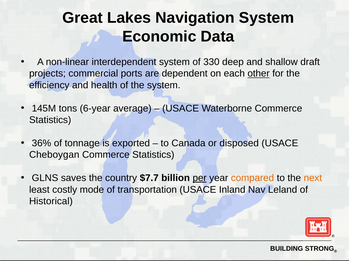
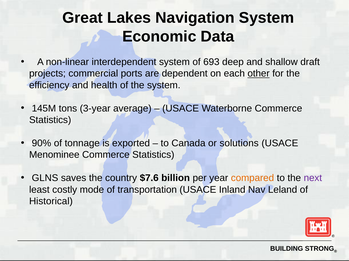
330: 330 -> 693 (211, 62)
6-year: 6-year -> 3-year (95, 109)
36%: 36% -> 90% (42, 144)
disposed: disposed -> solutions (239, 144)
Cheboygan: Cheboygan -> Menominee (54, 155)
$7.7: $7.7 -> $7.6 (149, 178)
per underline: present -> none (200, 178)
next colour: orange -> purple (313, 178)
